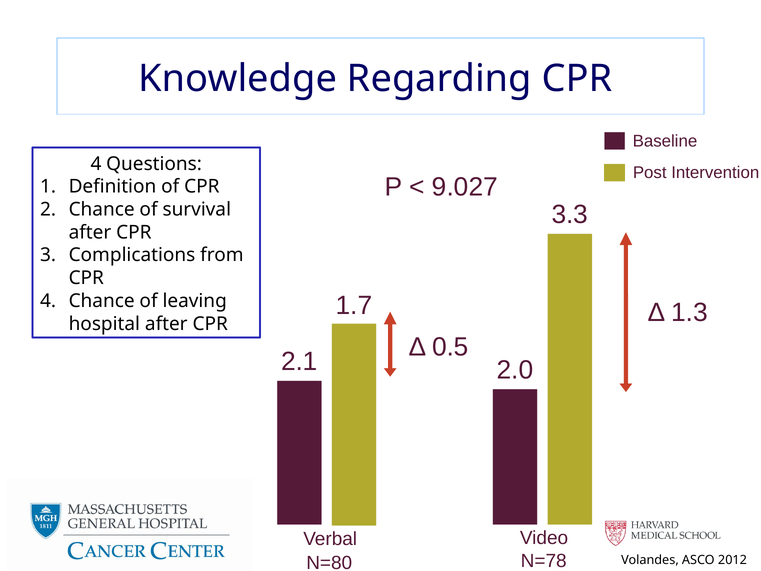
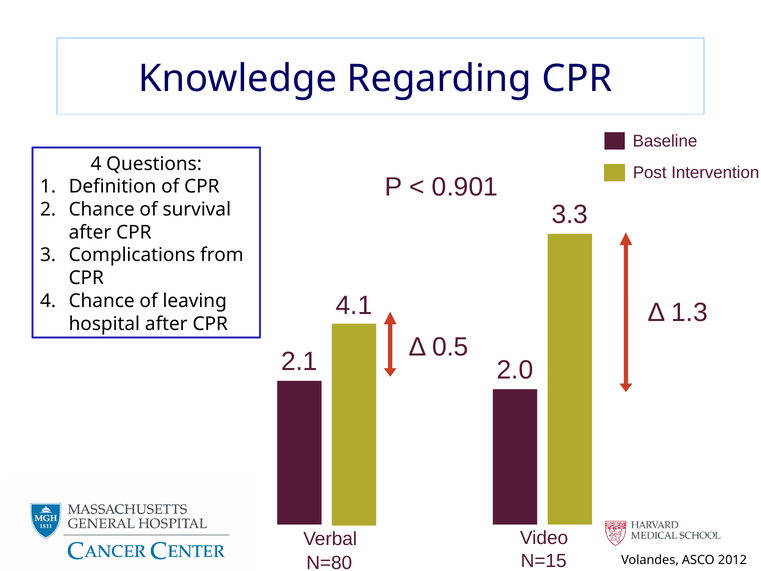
9.027: 9.027 -> 0.901 (465, 187)
1.7: 1.7 -> 4.1 (354, 305)
N=78: N=78 -> N=15 (544, 561)
